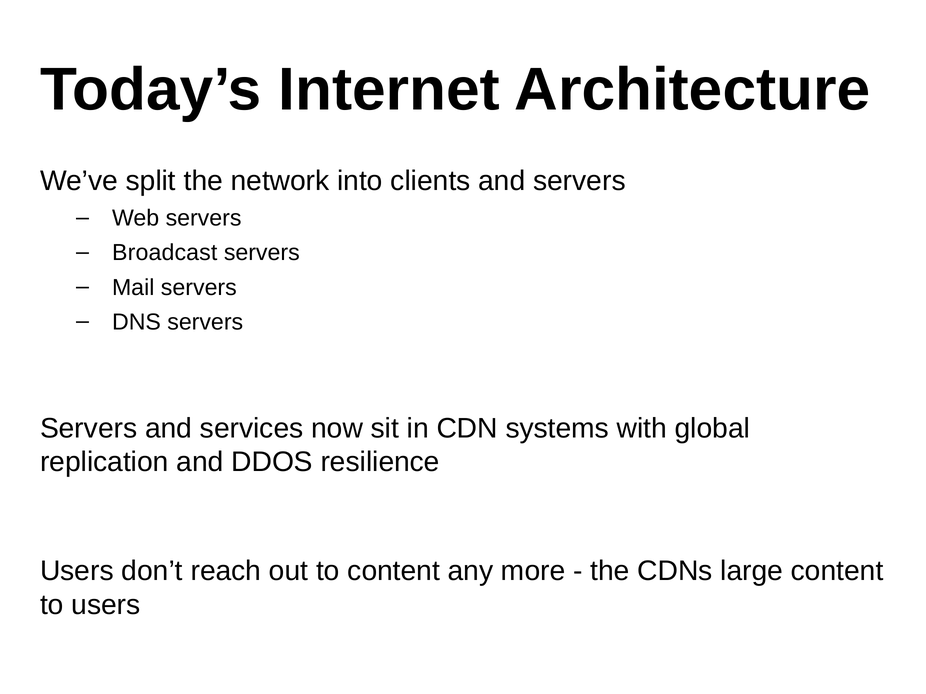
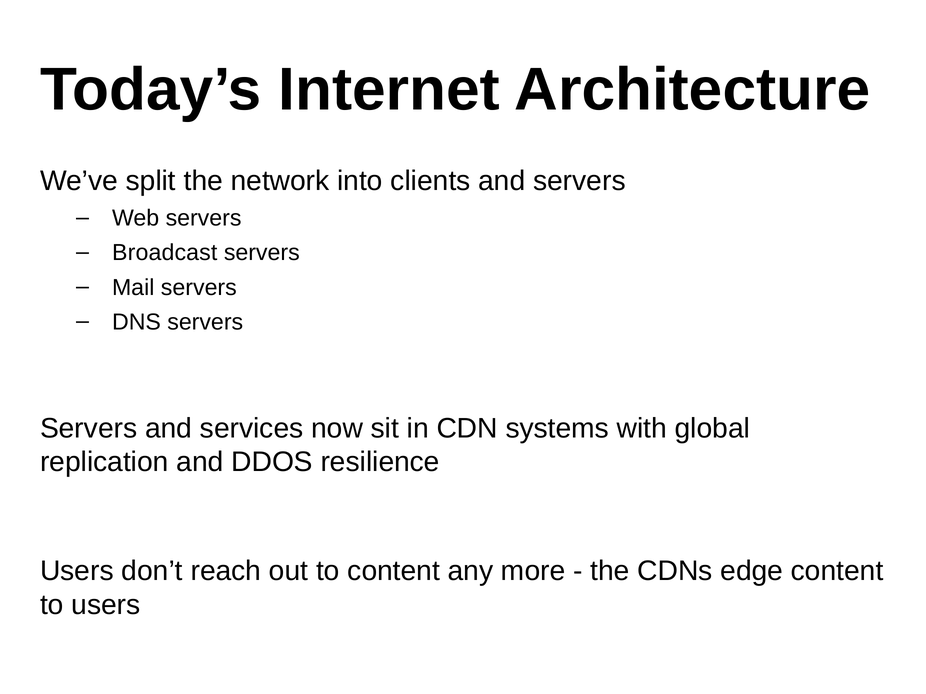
large: large -> edge (752, 571)
